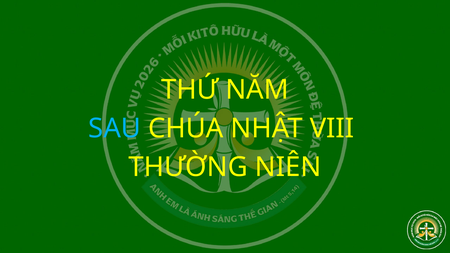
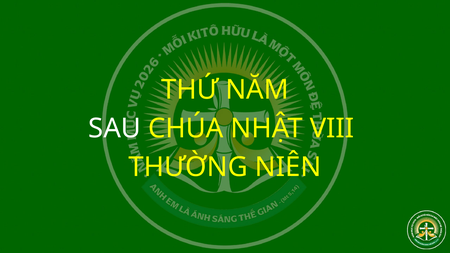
SAU colour: light blue -> white (115, 128)
